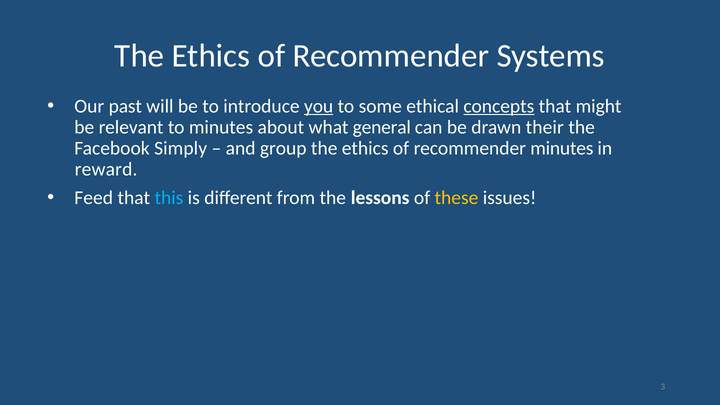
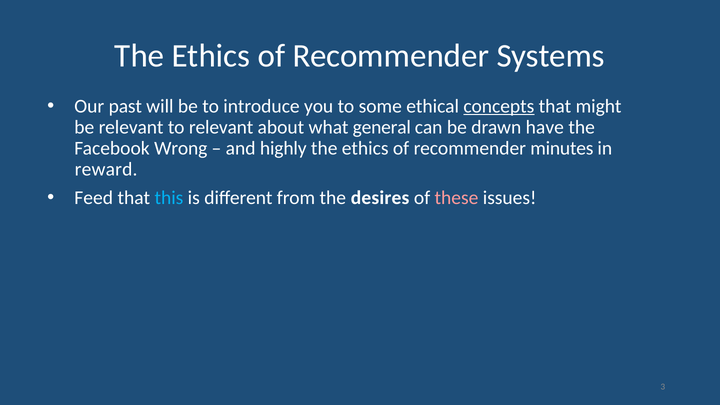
you underline: present -> none (319, 106)
to minutes: minutes -> relevant (221, 127)
their: their -> have (545, 127)
Simply: Simply -> Wrong (181, 148)
group: group -> highly (283, 148)
lessons: lessons -> desires (380, 198)
these colour: yellow -> pink (456, 198)
